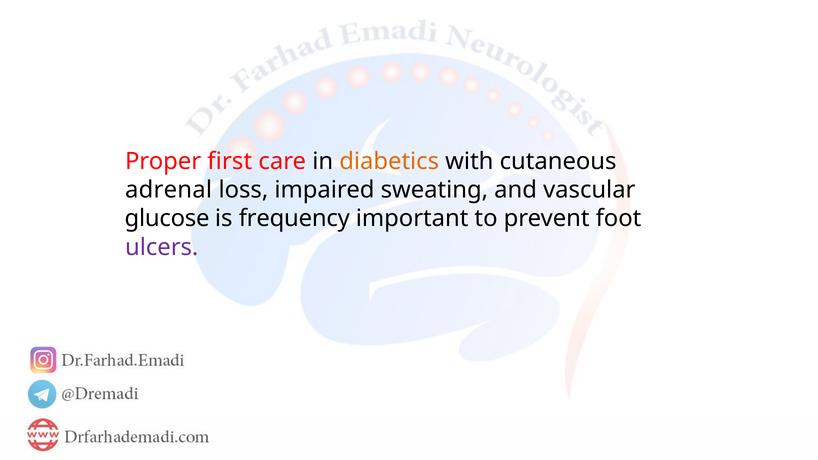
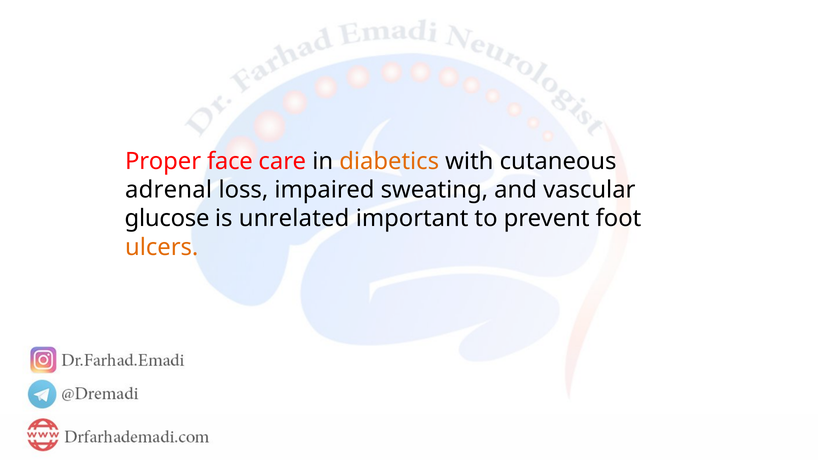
first: first -> face (230, 161)
frequency: frequency -> unrelated (294, 219)
ulcers colour: purple -> orange (162, 247)
